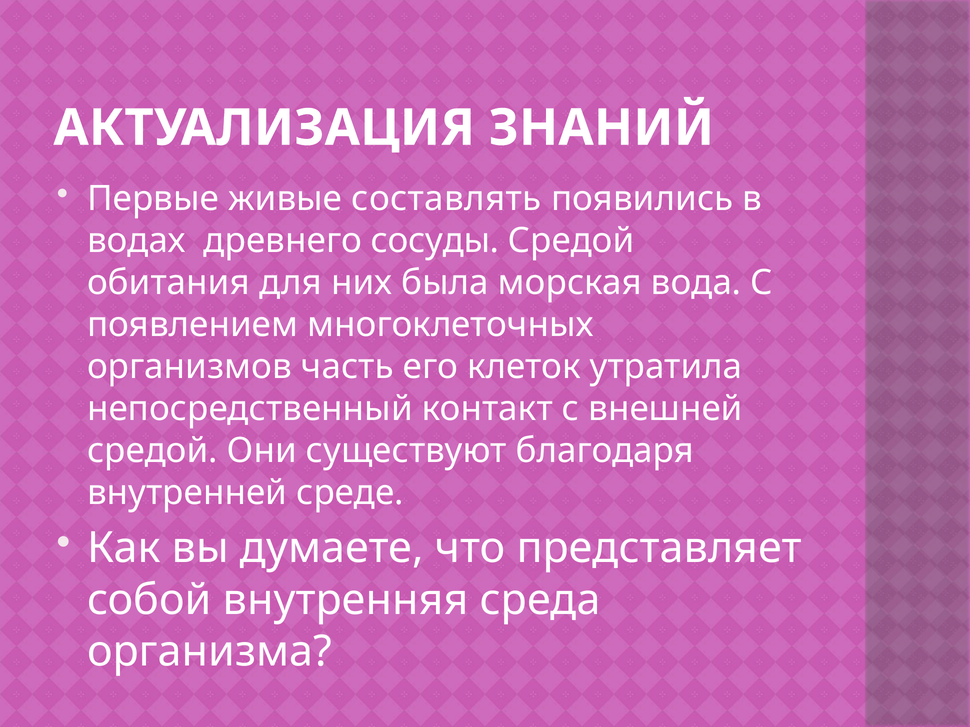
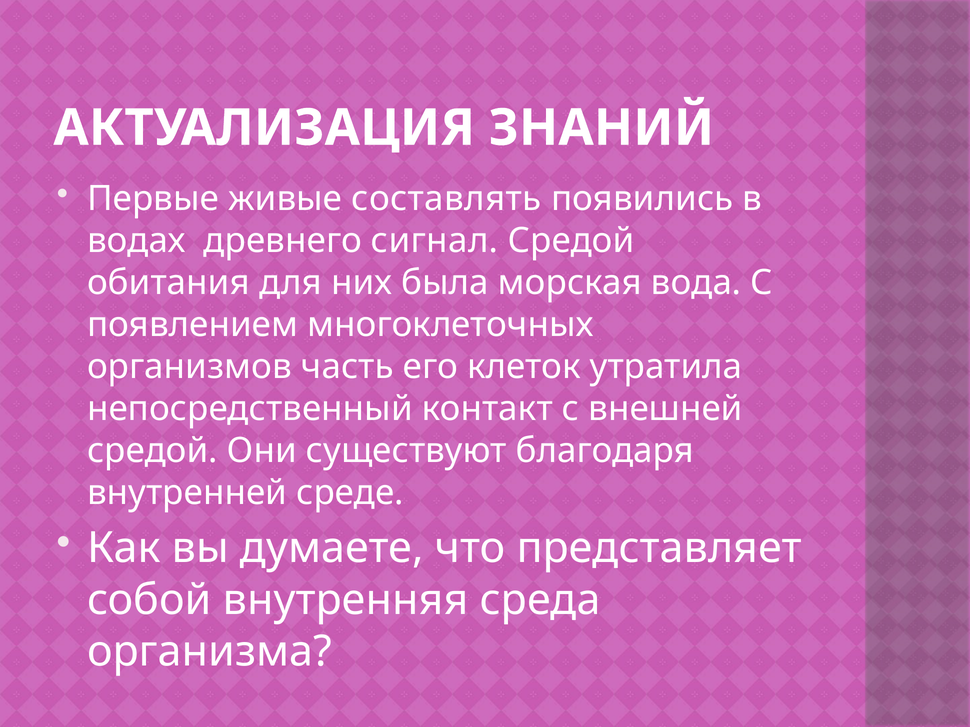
сосуды: сосуды -> сигнал (435, 241)
